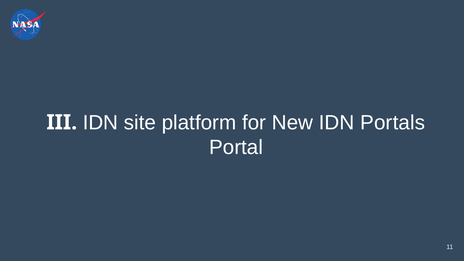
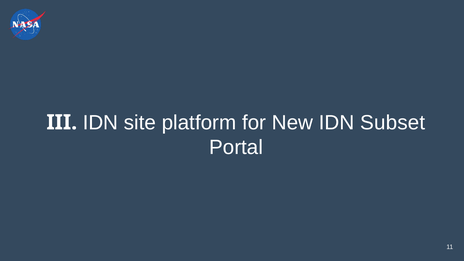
Portals: Portals -> Subset (393, 123)
